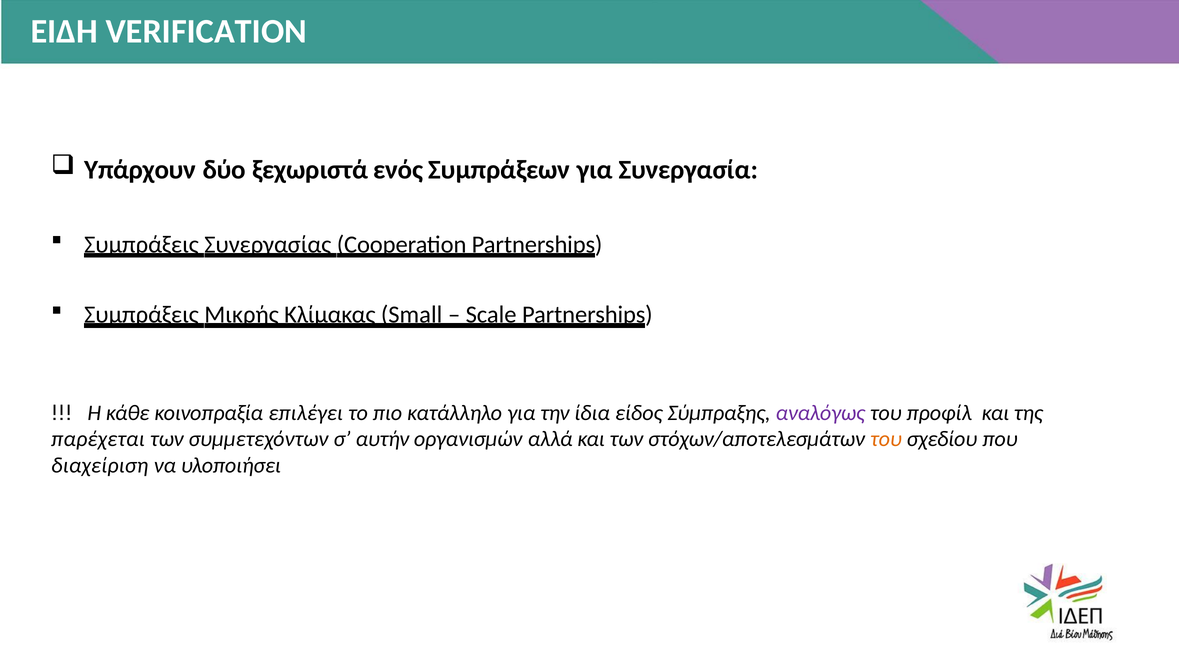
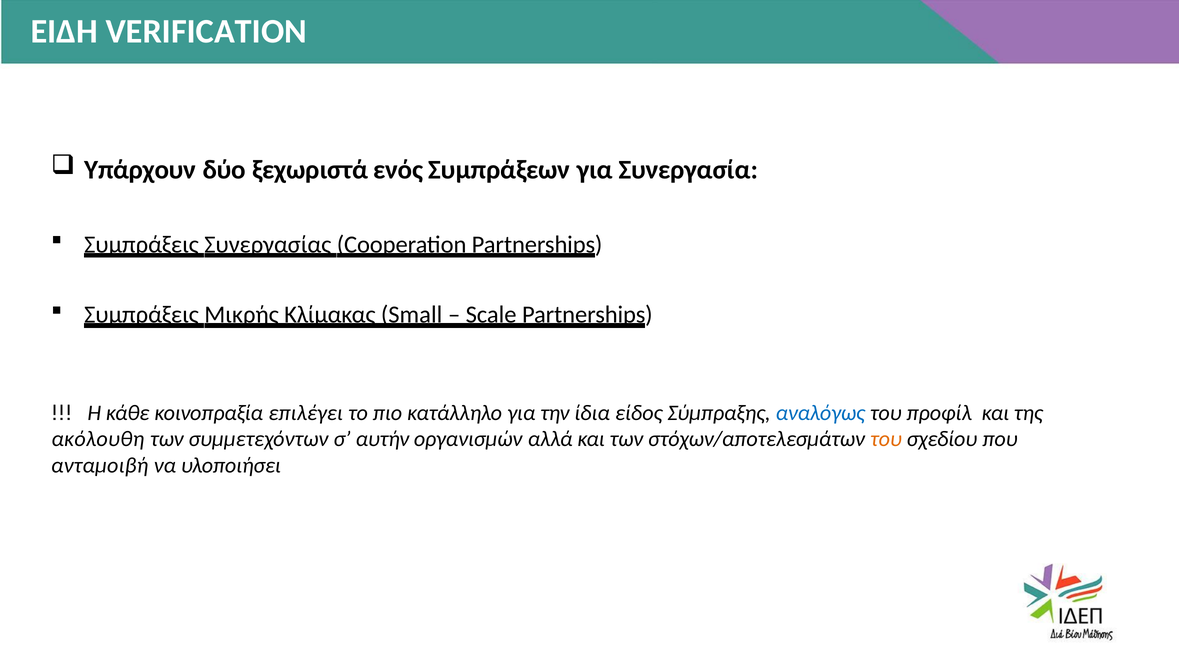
αναλόγως colour: purple -> blue (820, 413)
παρέχεται: παρέχεται -> ακόλουθη (98, 439)
διαχείριση: διαχείριση -> ανταμοιβή (100, 466)
